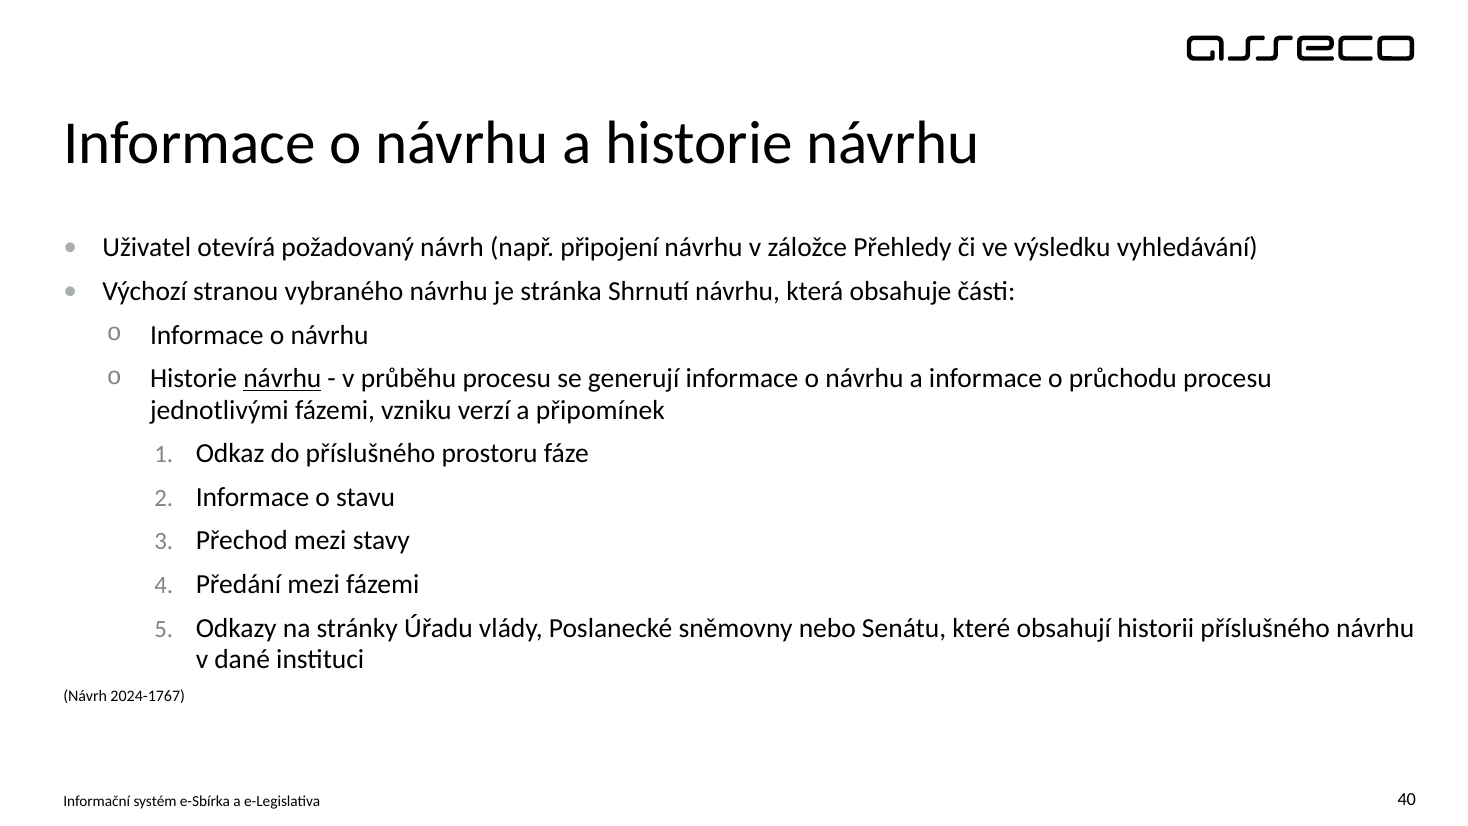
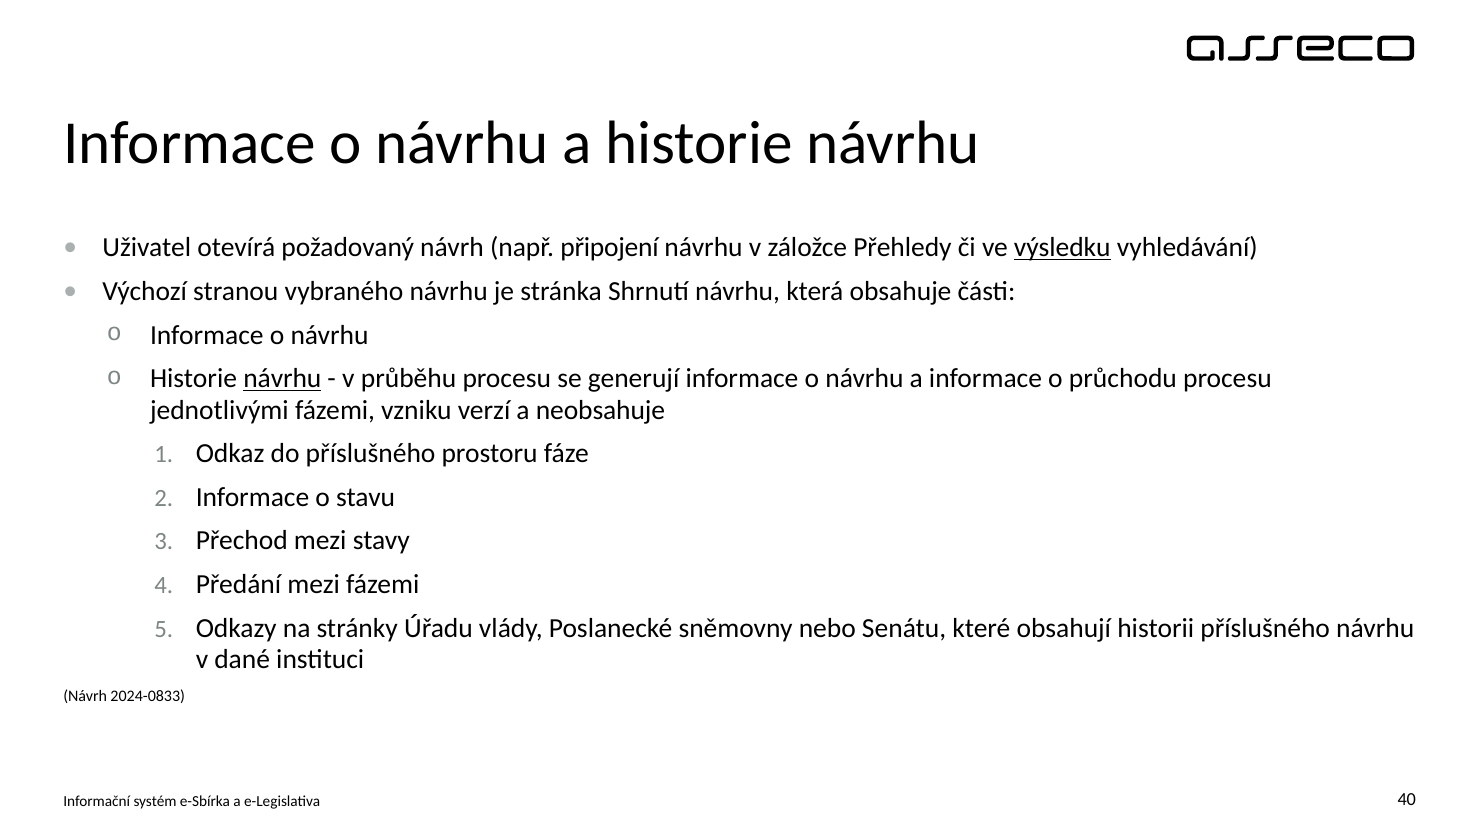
výsledku underline: none -> present (1062, 248)
připomínek: připomínek -> neobsahuje (600, 410)
2024-1767: 2024-1767 -> 2024-0833 (148, 696)
